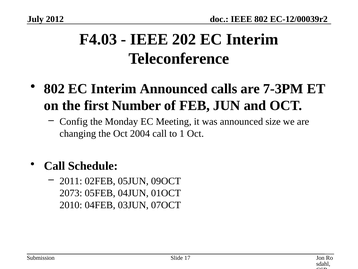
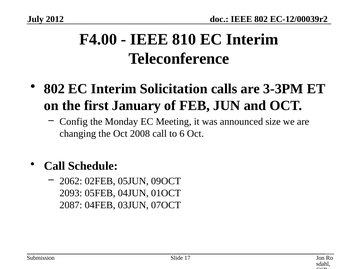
F4.03: F4.03 -> F4.00 (98, 39)
202: 202 -> 810 (184, 39)
Interim Announced: Announced -> Solicitation (174, 89)
7-3PM: 7-3PM -> 3-3PM (283, 89)
Number: Number -> January (136, 105)
2004: 2004 -> 2008 (140, 133)
1: 1 -> 6 (182, 133)
2011: 2011 -> 2062 (71, 181)
2073: 2073 -> 2093 (71, 193)
2010: 2010 -> 2087 (71, 205)
